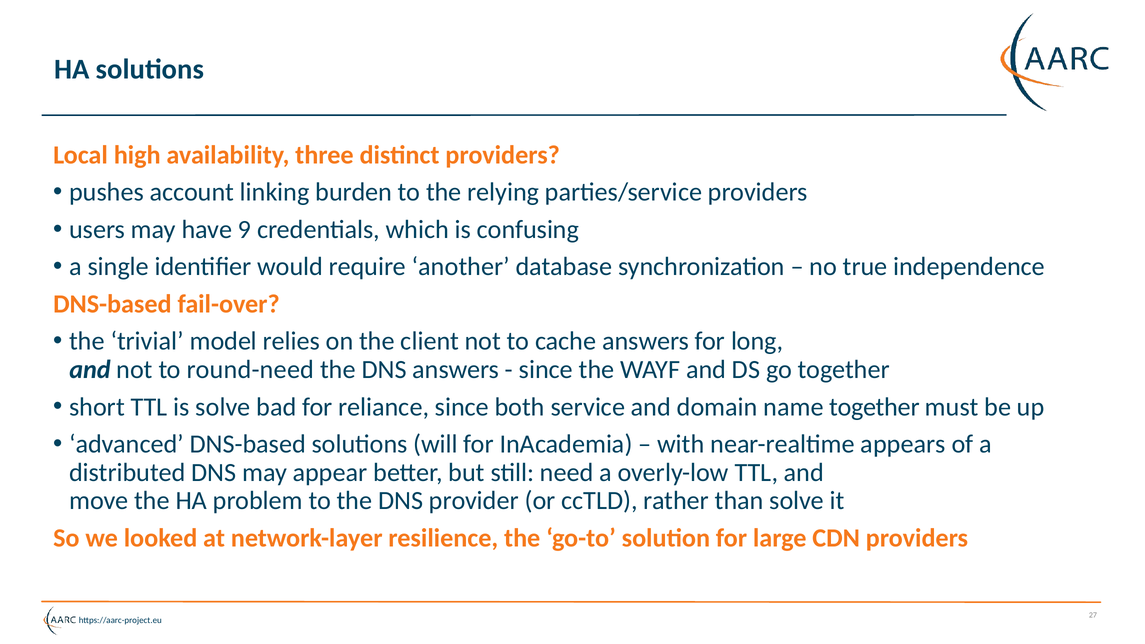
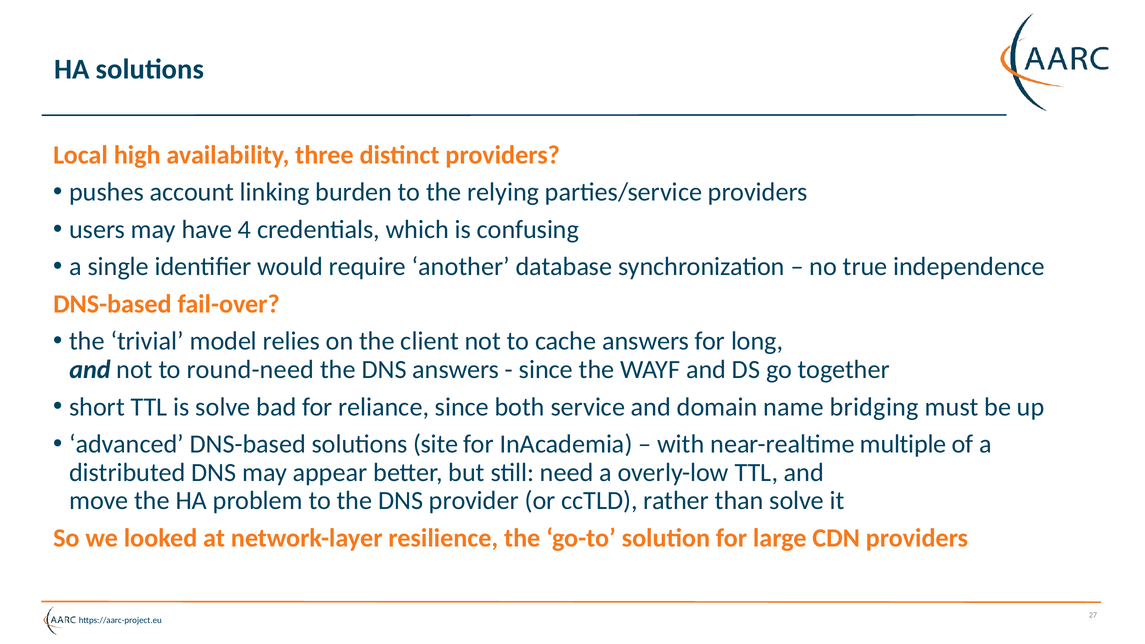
9: 9 -> 4 (245, 229)
name together: together -> bridging (874, 407)
will: will -> site (436, 444)
appears: appears -> multiple (903, 444)
